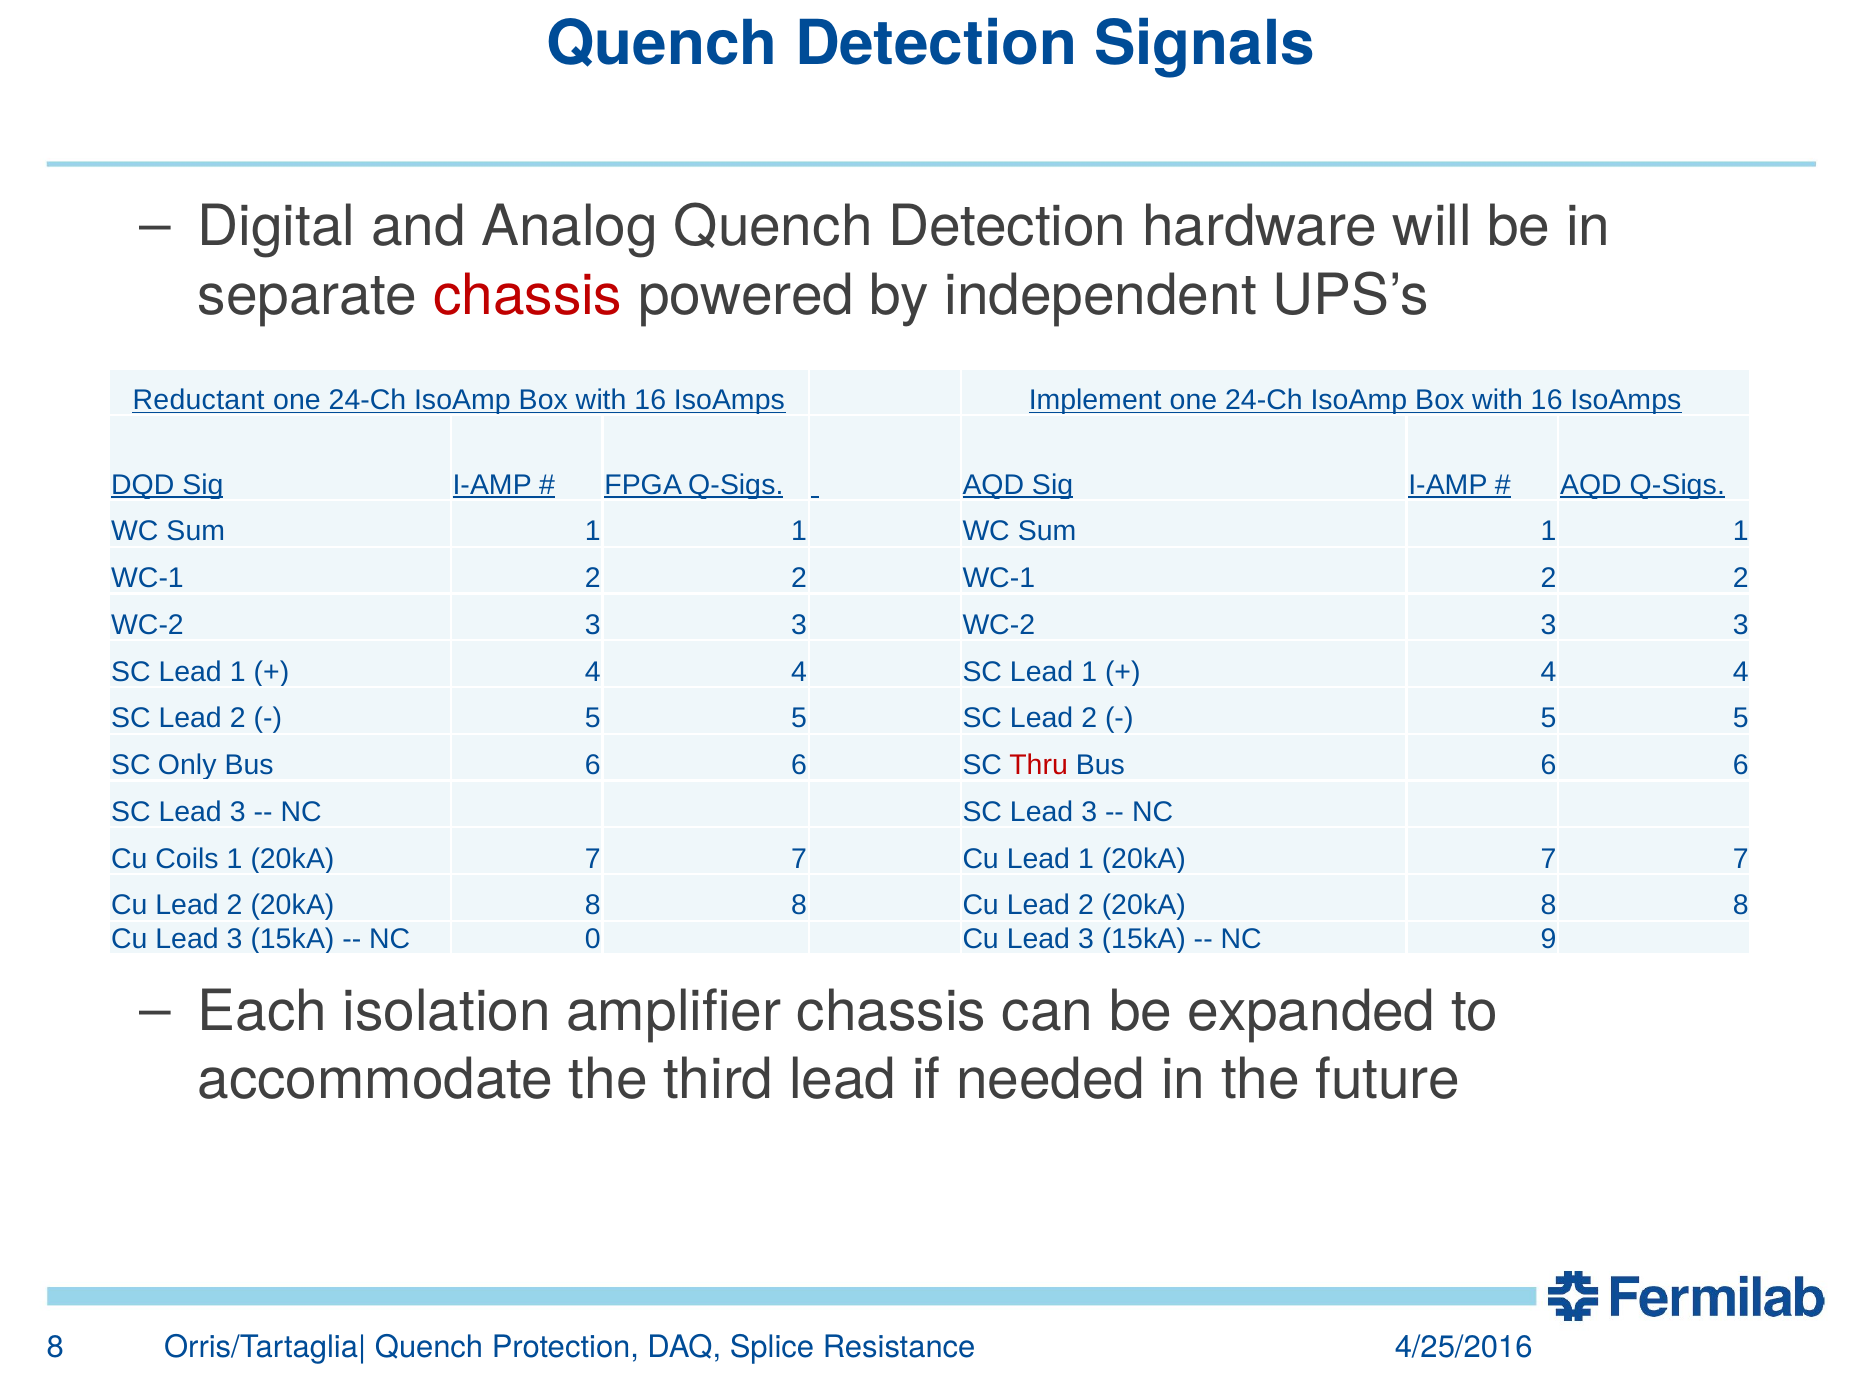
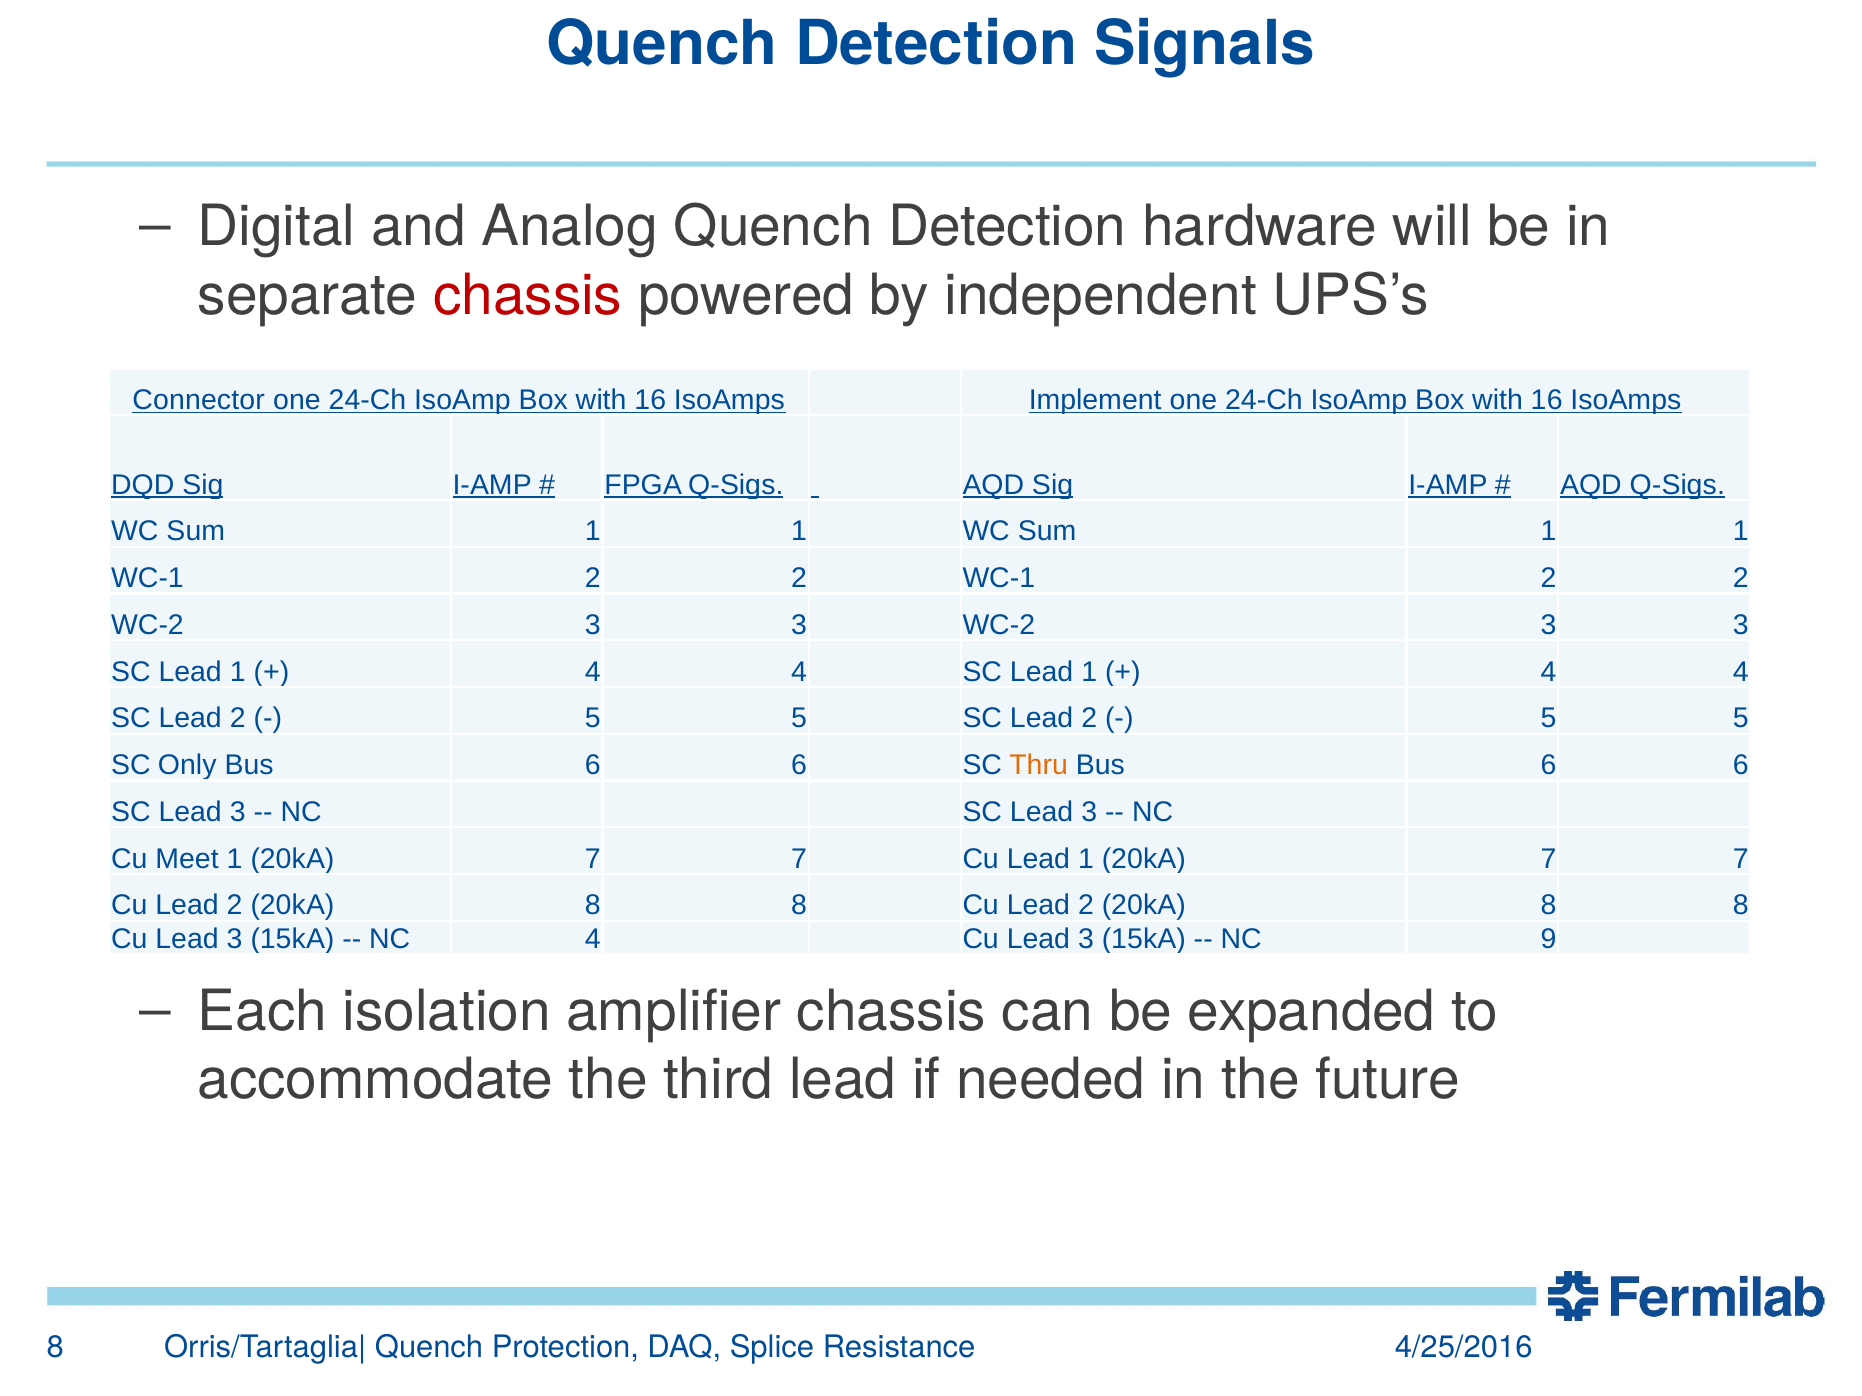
Reductant: Reductant -> Connector (199, 400)
Thru colour: red -> orange (1039, 765)
Coils: Coils -> Meet (187, 859)
NC 0: 0 -> 4 (593, 939)
